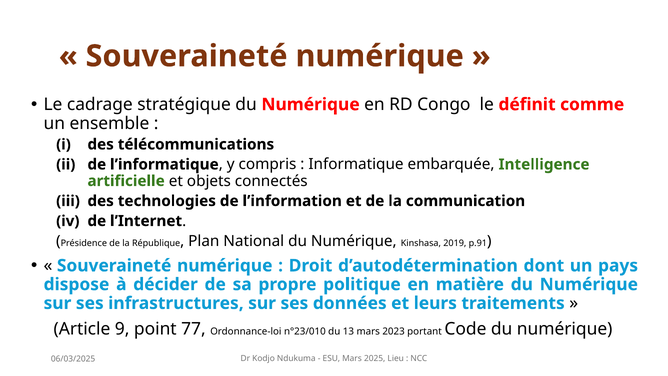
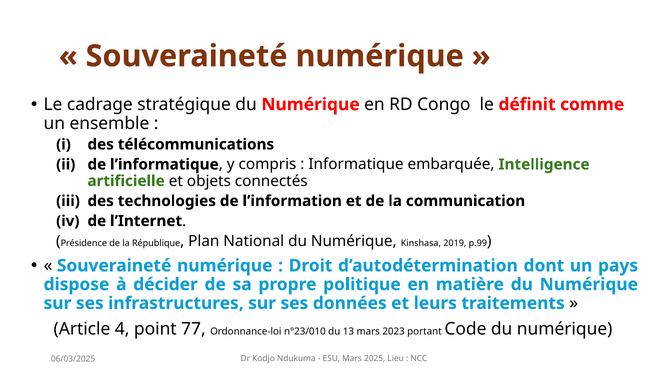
p.91: p.91 -> p.99 (478, 243)
9: 9 -> 4 (122, 329)
